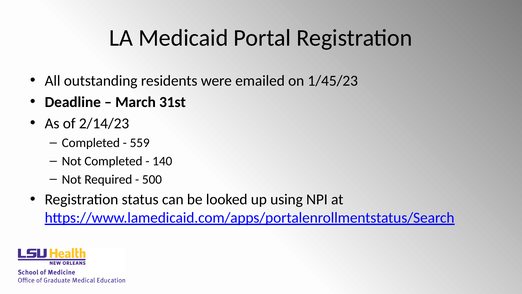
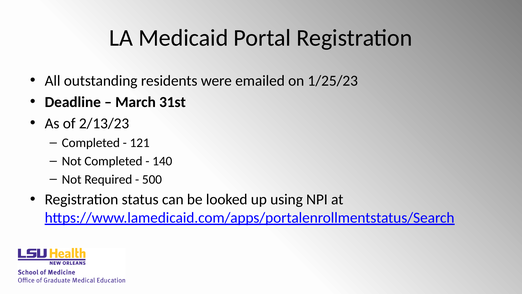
1/45/23: 1/45/23 -> 1/25/23 (333, 81)
2/14/23: 2/14/23 -> 2/13/23 (104, 123)
559: 559 -> 121 (140, 143)
